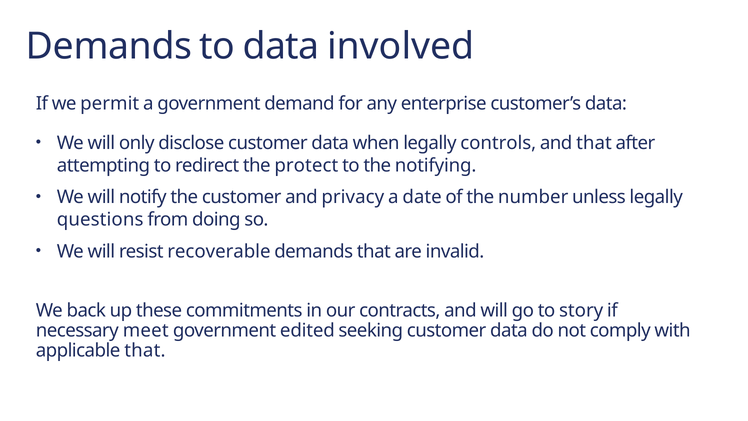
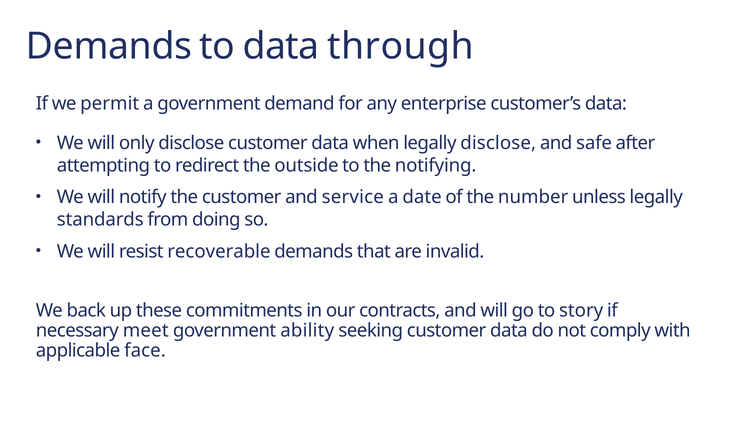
involved: involved -> through (401, 47)
legally controls: controls -> disclose (498, 143)
and that: that -> safe (594, 143)
protect: protect -> outside (306, 165)
privacy: privacy -> service (353, 197)
questions: questions -> standards (100, 220)
edited: edited -> ability (307, 330)
applicable that: that -> face (145, 350)
